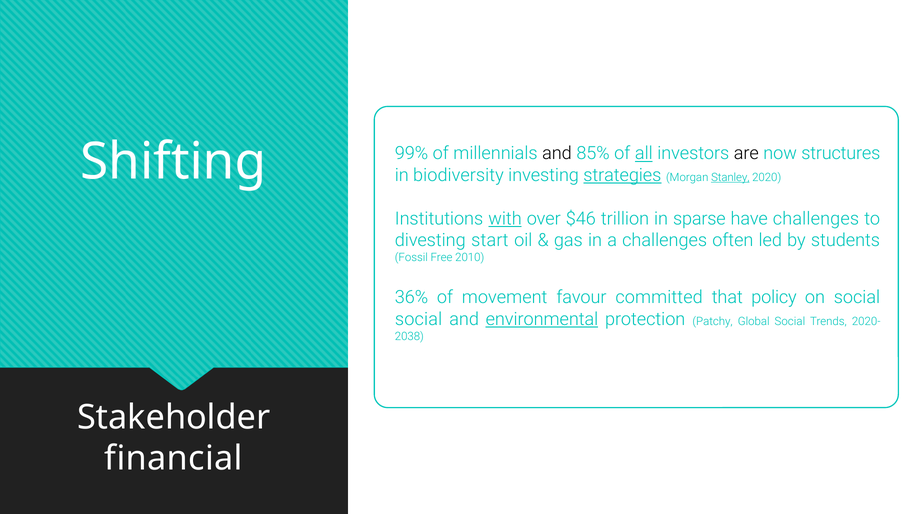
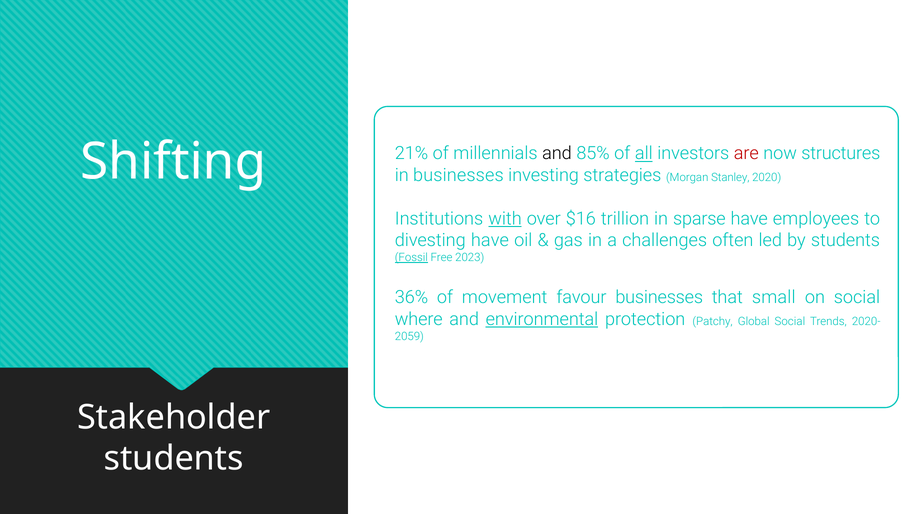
99%: 99% -> 21% (412, 154)
are colour: black -> red (746, 154)
in biodiversity: biodiversity -> businesses (458, 175)
strategies underline: present -> none (622, 175)
Stanley underline: present -> none (730, 177)
$46: $46 -> $16 (581, 219)
have challenges: challenges -> employees (816, 219)
divesting start: start -> have (490, 240)
Fossil underline: none -> present (411, 258)
2010: 2010 -> 2023 (470, 258)
favour committed: committed -> businesses (659, 297)
policy: policy -> small (774, 297)
social: social -> where (419, 319)
2038: 2038 -> 2059 (409, 336)
financial: financial -> students (174, 459)
